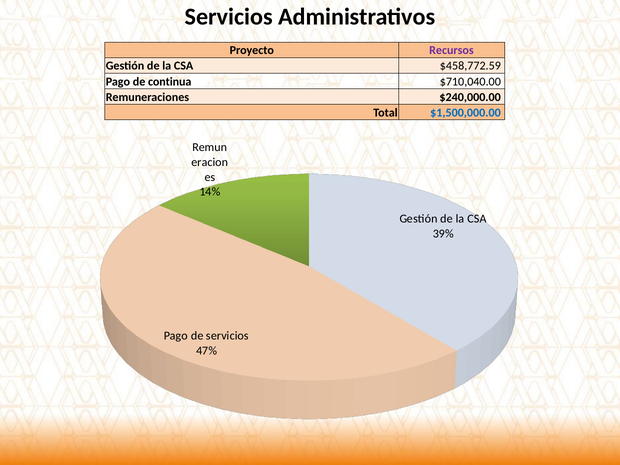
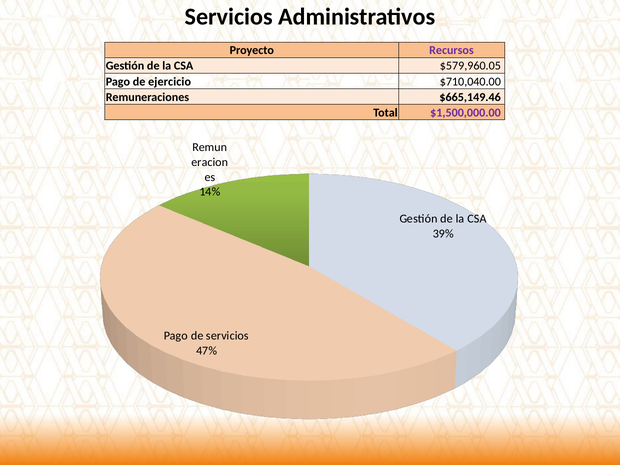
$458,772.59: $458,772.59 -> $579,960.05 (470, 66)
continua: continua -> ejercicio (170, 82)
$240,000.00: $240,000.00 -> $665,149.46 (470, 97)
$1,500,000.00 colour: blue -> purple (465, 113)
